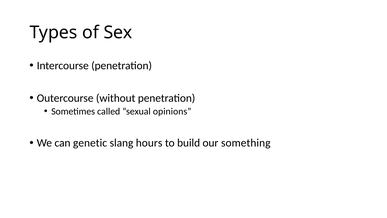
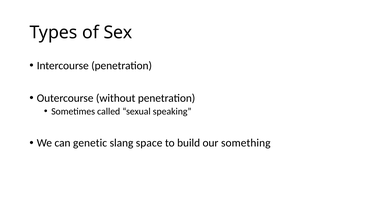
opinions: opinions -> speaking (172, 111)
hours: hours -> space (149, 143)
